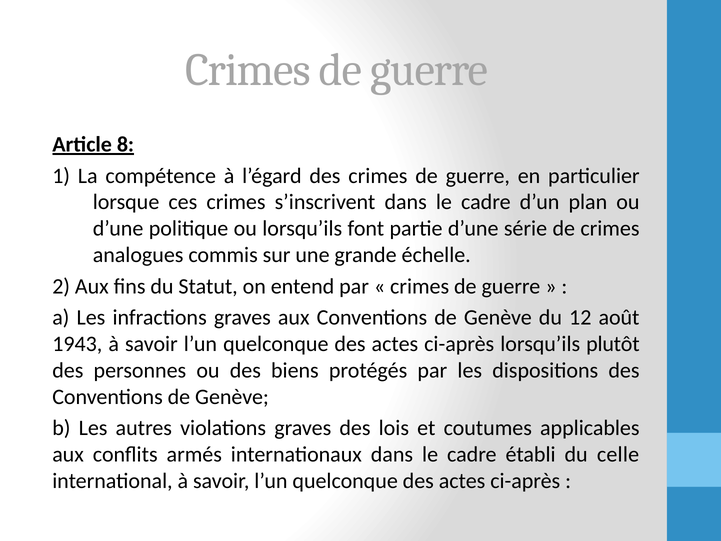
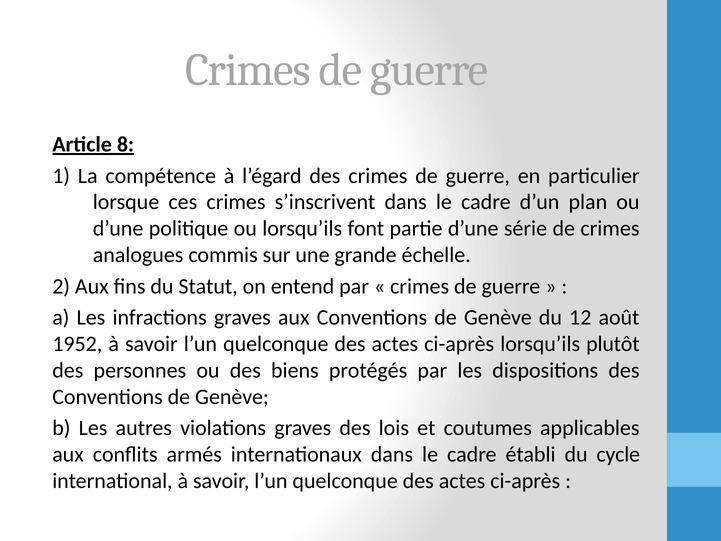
1943: 1943 -> 1952 (77, 344)
celle: celle -> cycle (618, 454)
